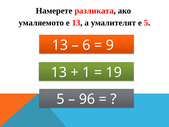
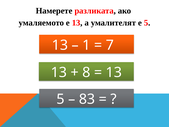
6: 6 -> 1 (86, 45)
9: 9 -> 7 (110, 45)
1: 1 -> 8 (86, 72)
19: 19 -> 13 (114, 72)
96: 96 -> 83 (87, 99)
